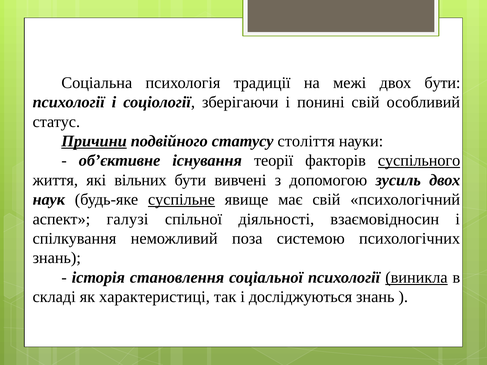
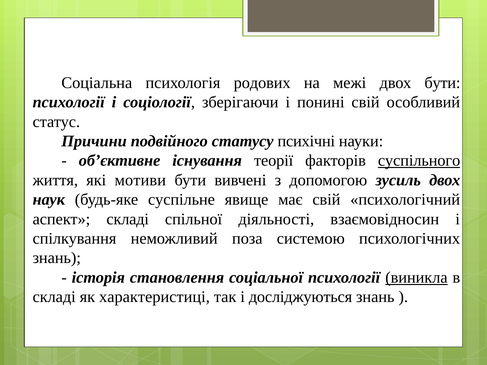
традиції: традиції -> родових (262, 83)
Причини underline: present -> none (94, 141)
століття: століття -> психічні (306, 141)
вільних: вільних -> мотиви (140, 180)
суспільне underline: present -> none (181, 200)
аспект галузі: галузі -> складі (128, 219)
